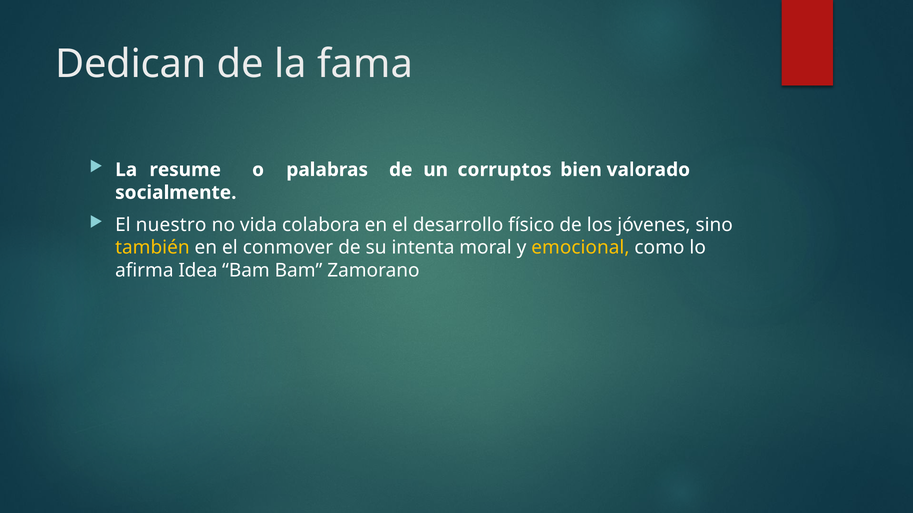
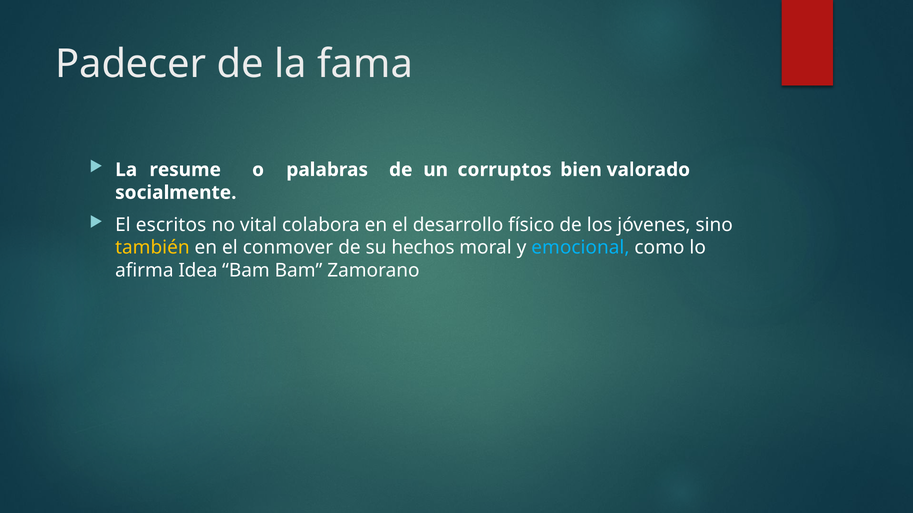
Dedican: Dedican -> Padecer (131, 64)
nuestro: nuestro -> escritos (171, 225)
vida: vida -> vital (258, 225)
intenta: intenta -> hechos (423, 248)
emocional colour: yellow -> light blue (580, 248)
